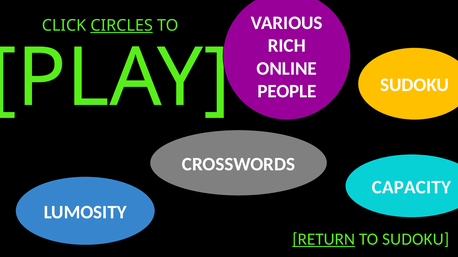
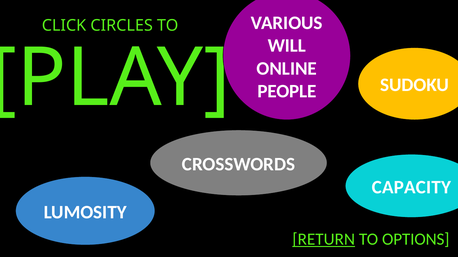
CIRCLES underline: present -> none (122, 26)
RICH: RICH -> WILL (287, 46)
TO SUDOKU: SUDOKU -> OPTIONS (416, 240)
